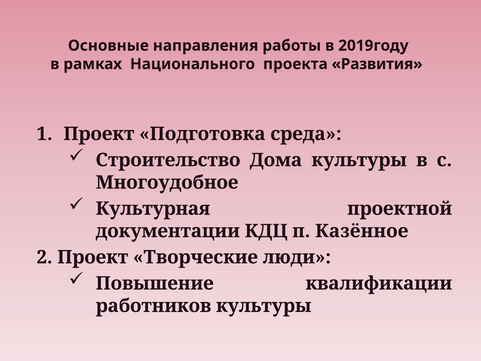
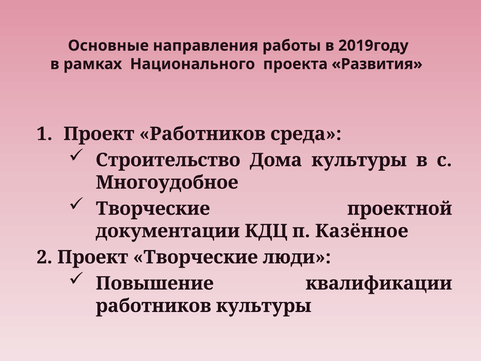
Проект Подготовка: Подготовка -> Работников (202, 134)
Культурная: Культурная -> Творческие (153, 208)
